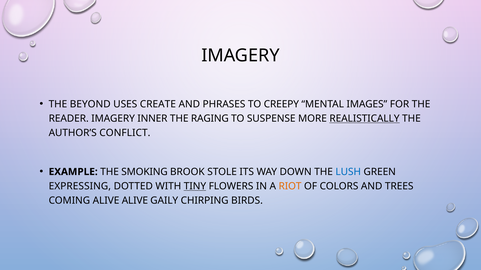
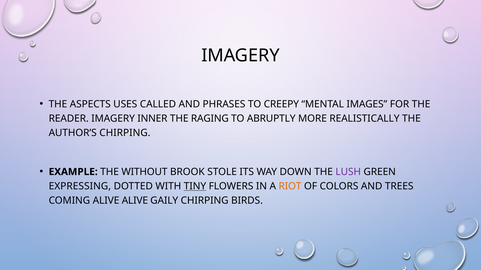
BEYOND: BEYOND -> ASPECTS (90, 104)
CREATE: CREATE -> CALLED (158, 104)
SUSPENSE: SUSPENSE -> ABRUPTLY (271, 119)
REALISTICALLY underline: present -> none (365, 119)
AUTHOR’S CONFLICT: CONFLICT -> CHIRPING (125, 133)
SMOKING: SMOKING -> WITHOUT (144, 172)
LUSH colour: blue -> purple (348, 172)
